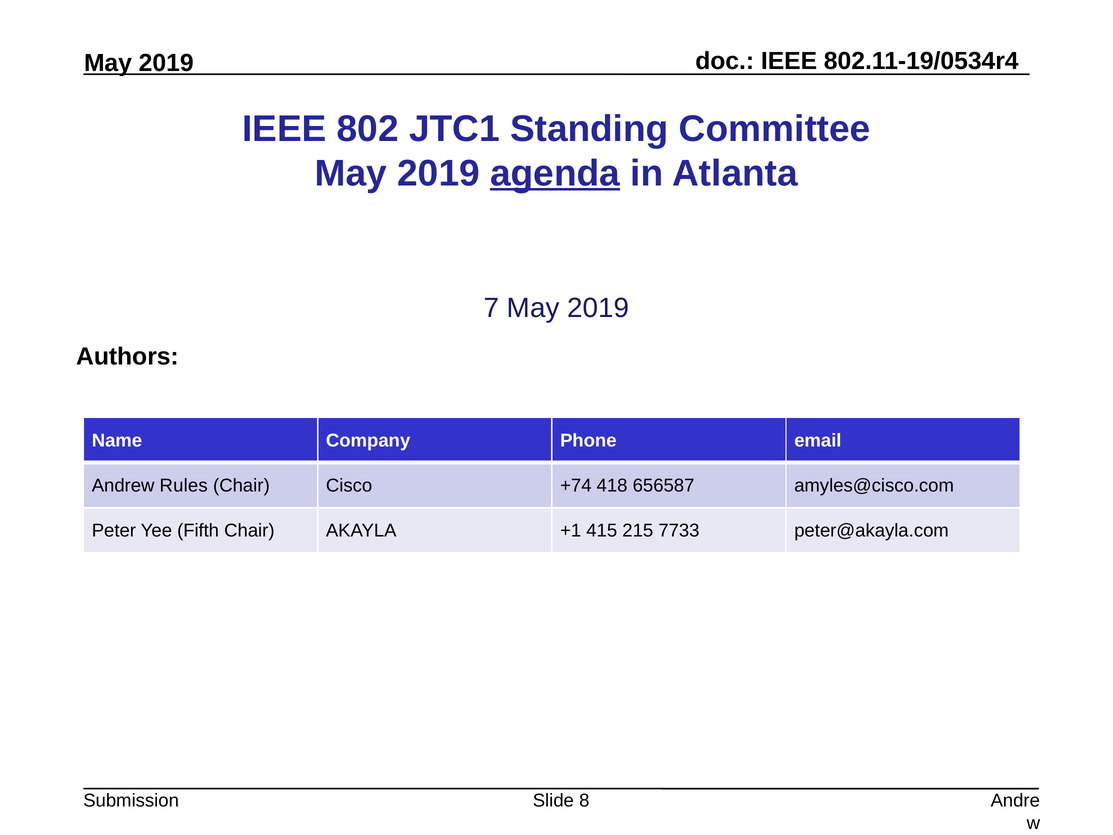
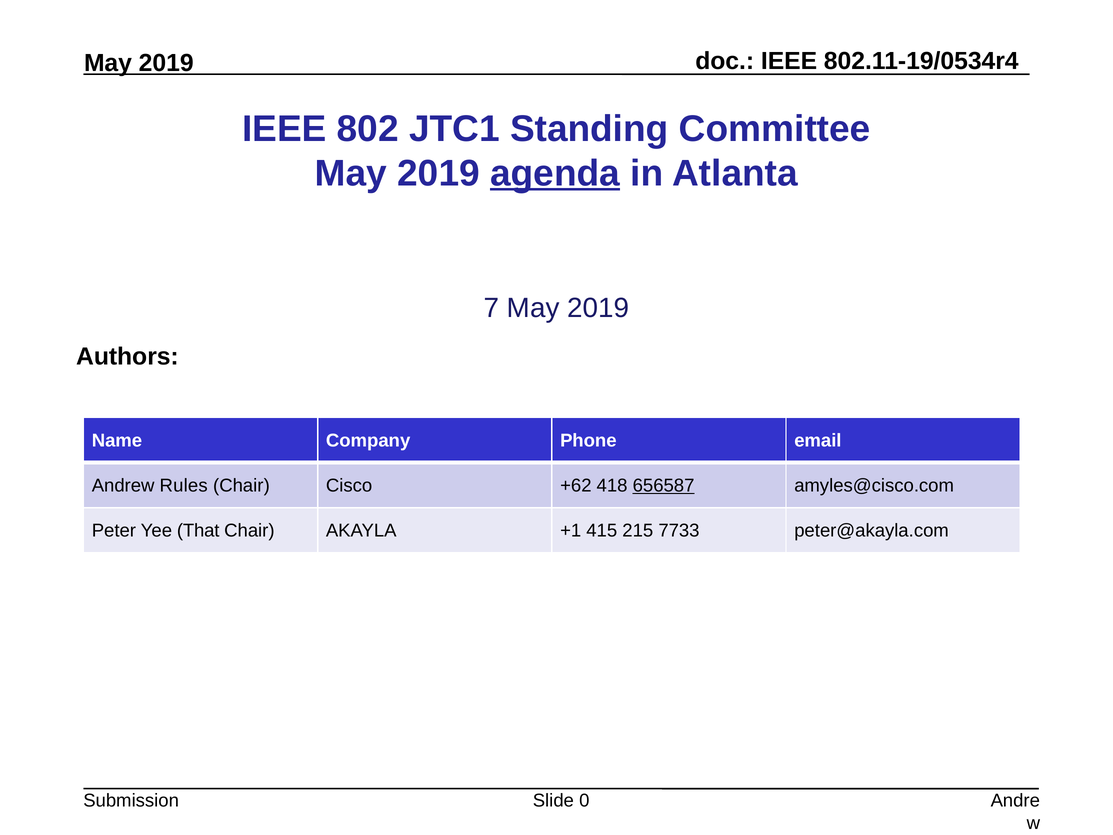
+74: +74 -> +62 (576, 485)
656587 underline: none -> present (664, 485)
Fifth: Fifth -> That (198, 530)
8: 8 -> 0 (584, 801)
